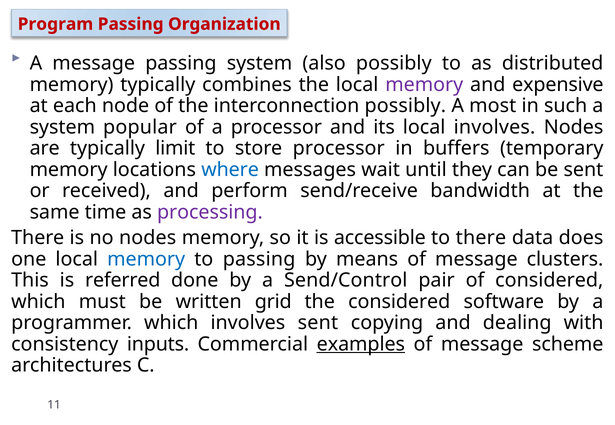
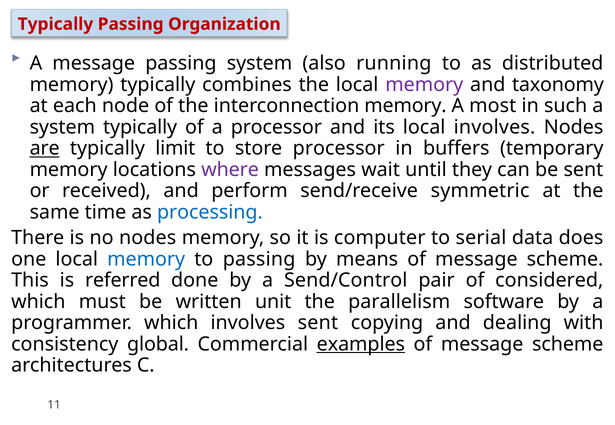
Program: Program -> Typically (55, 24)
also possibly: possibly -> running (394, 64)
expensive: expensive -> taxonomy (558, 85)
possibly: possibly -> memory (405, 106)
system popular: popular -> typically (140, 127)
are underline: none -> present (45, 149)
where colour: blue -> purple (230, 170)
bandwidth: bandwidth -> symmetric (480, 191)
processing colour: purple -> blue (210, 213)
accessible: accessible -> computer (380, 238)
to there: there -> serial (481, 238)
means of message clusters: clusters -> scheme (565, 260)
grid: grid -> unit (273, 302)
the considered: considered -> parallelism (399, 302)
inputs: inputs -> global (158, 345)
